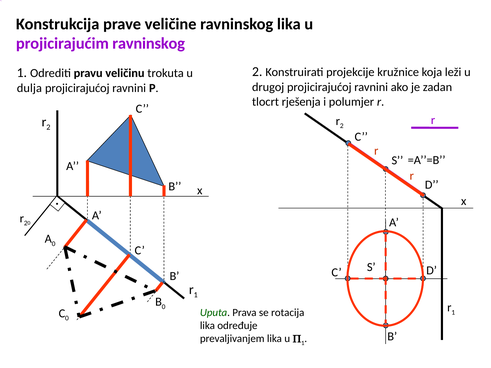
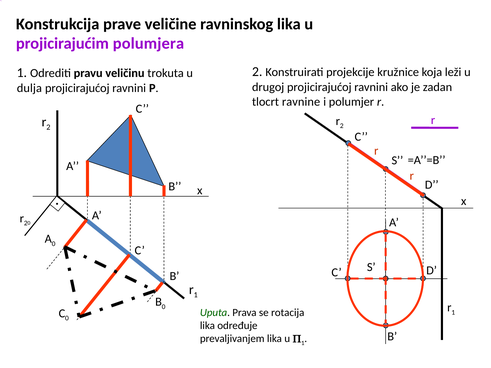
projicirajućim ravninskog: ravninskog -> polumjera (148, 44)
rješenja: rješenja -> ravnine (301, 102)
